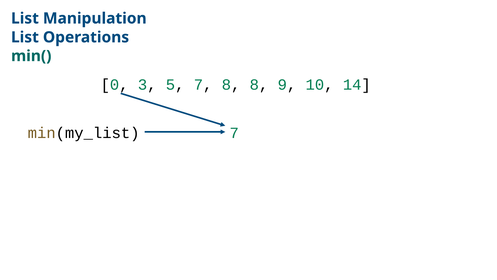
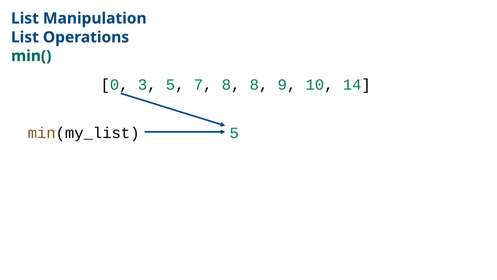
min(my_list 7: 7 -> 5 (234, 133)
